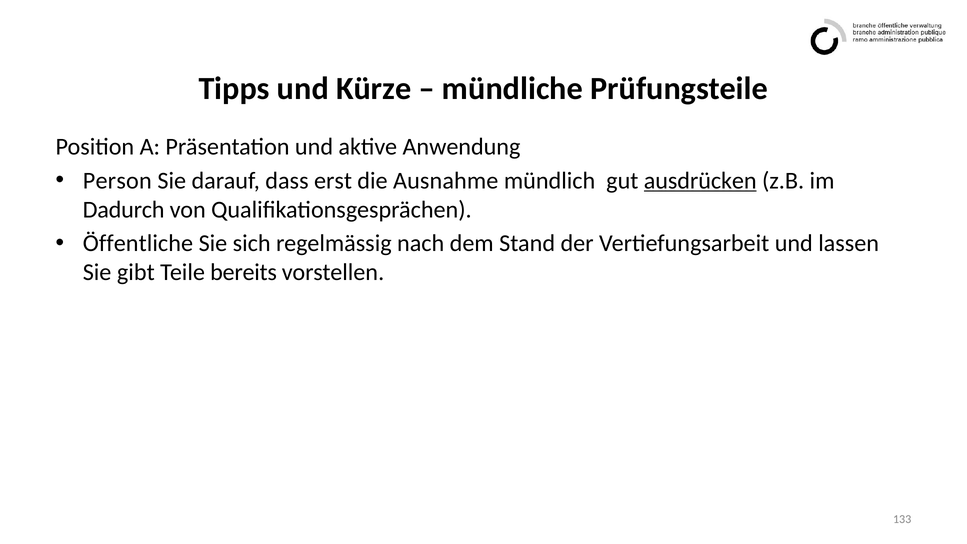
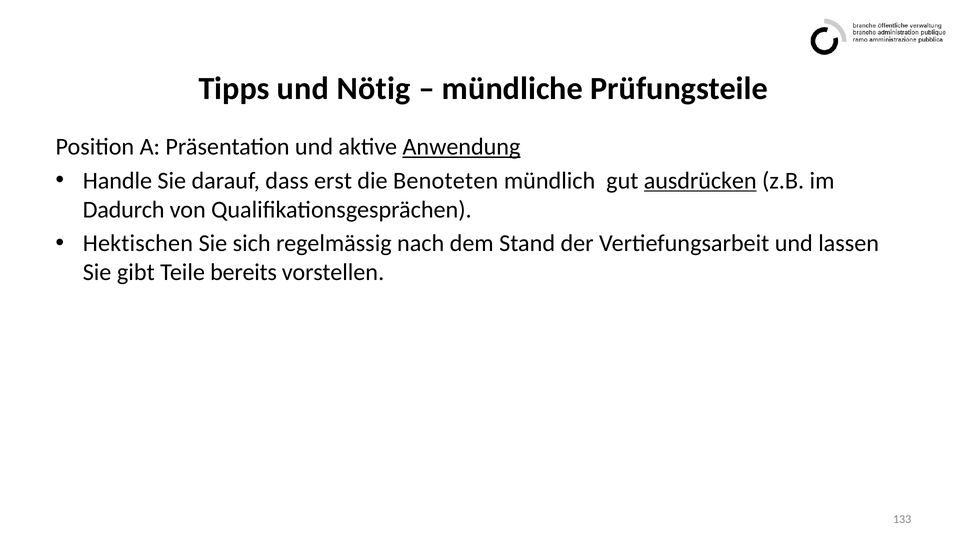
Kürze: Kürze -> Nötig (374, 89)
Anwendung underline: none -> present (461, 147)
Person: Person -> Handle (117, 181)
Ausnahme: Ausnahme -> Benoteten (446, 181)
Öffentliche: Öffentliche -> Hektischen (138, 243)
